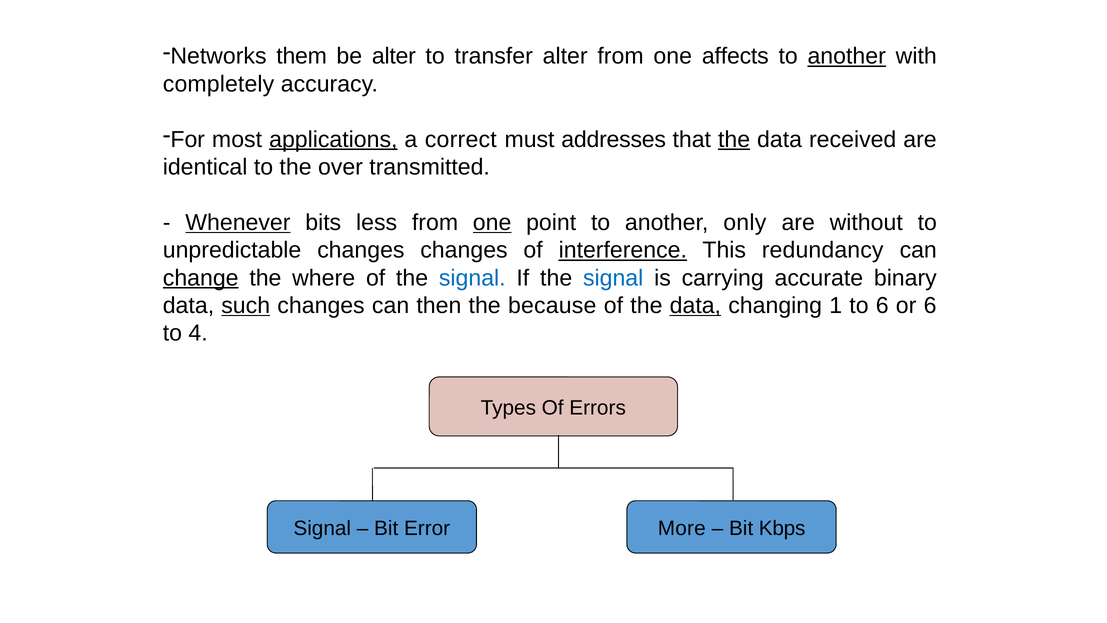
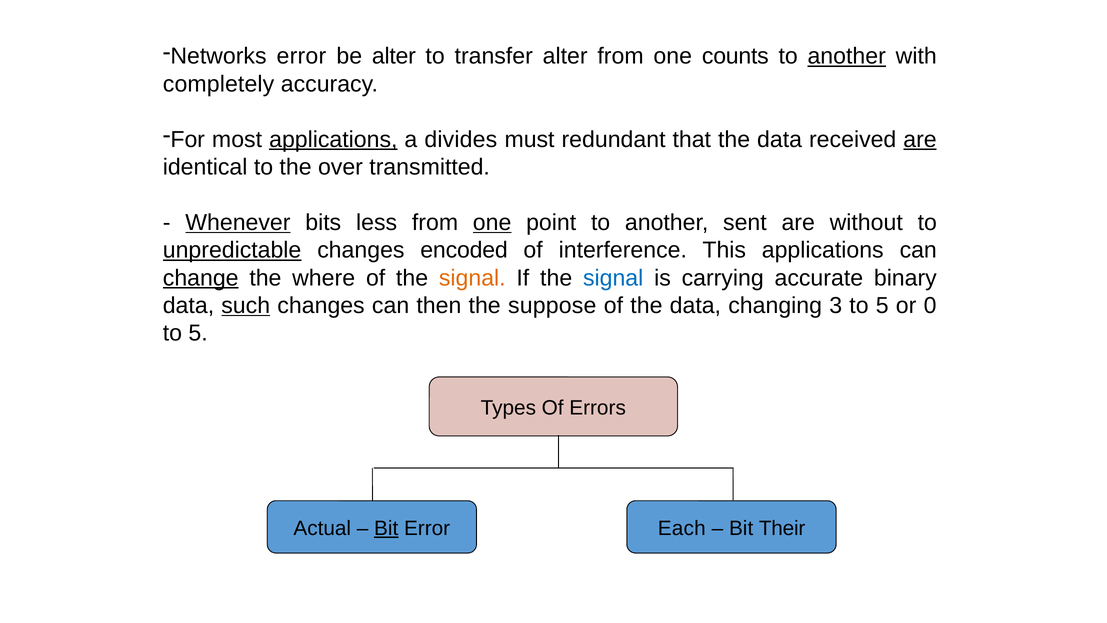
Networks them: them -> error (301, 56)
affects: affects -> counts (735, 56)
correct: correct -> divides (461, 139)
addresses: addresses -> redundant (614, 139)
the underline: present -> none (734, 139)
are underline: none -> present (920, 139)
only: only -> sent (745, 222)
unpredictable underline: none -> present (232, 250)
changes changes: changes -> encoded (464, 250)
interference underline: present -> none (623, 250)
This redundancy: redundancy -> applications (823, 250)
signal colour: blue -> orange (472, 278)
because: because -> suppose (552, 305)
data underline: present -> none (695, 305)
1: 1 -> 3 (836, 305)
6: 6 -> 5 (882, 305)
or 6: 6 -> 0 (930, 305)
4: 4 -> 5 (198, 333)
Signal: Signal -> Actual (322, 528)
Bit underline: none -> present (386, 528)
More: More -> Each (682, 528)
Kbps: Kbps -> Their (782, 528)
